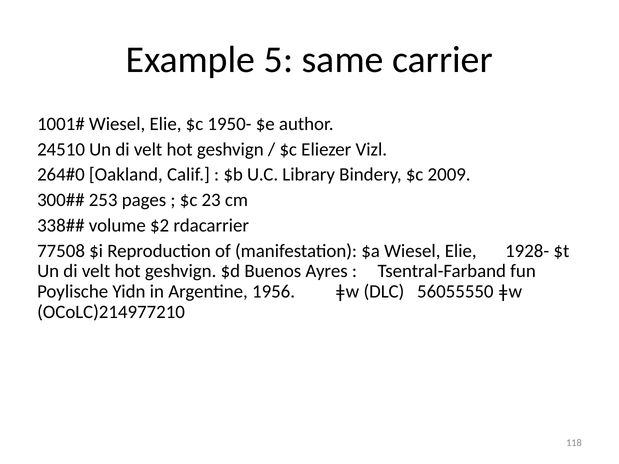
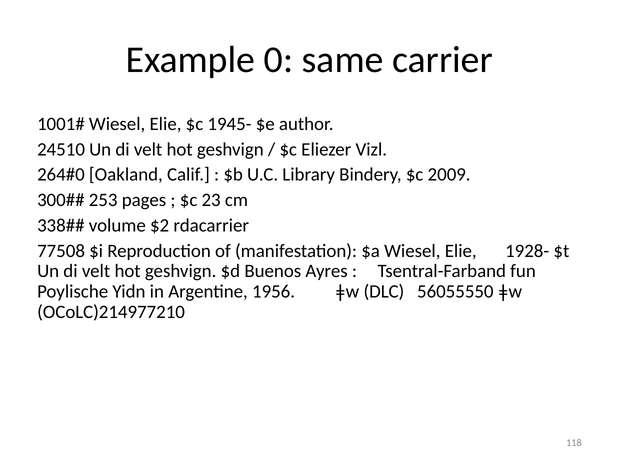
5: 5 -> 0 (278, 60)
1950-: 1950- -> 1945- (229, 124)
